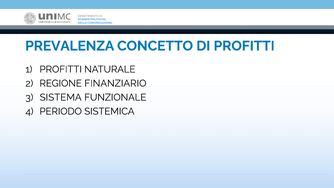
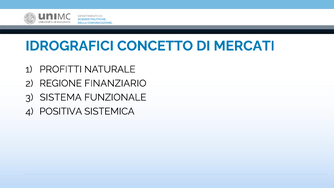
PREVALENZA: PREVALENZA -> IDROGRAFICI (70, 46)
DI PROFITTI: PROFITTI -> MERCATI (244, 46)
PERIODO: PERIODO -> POSITIVA (61, 111)
